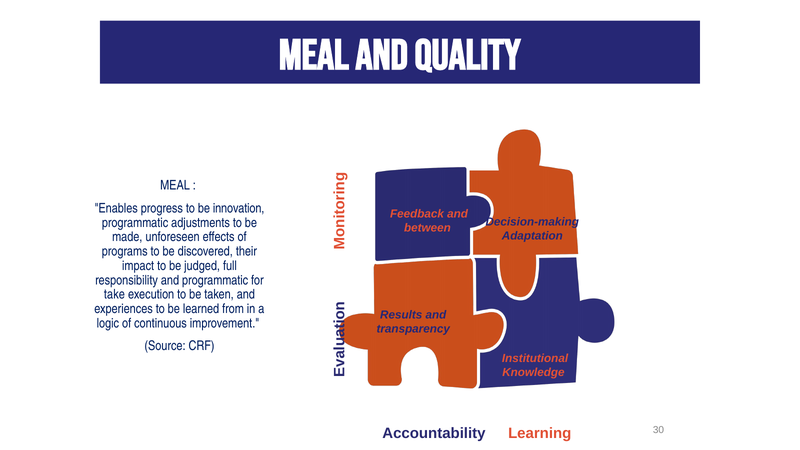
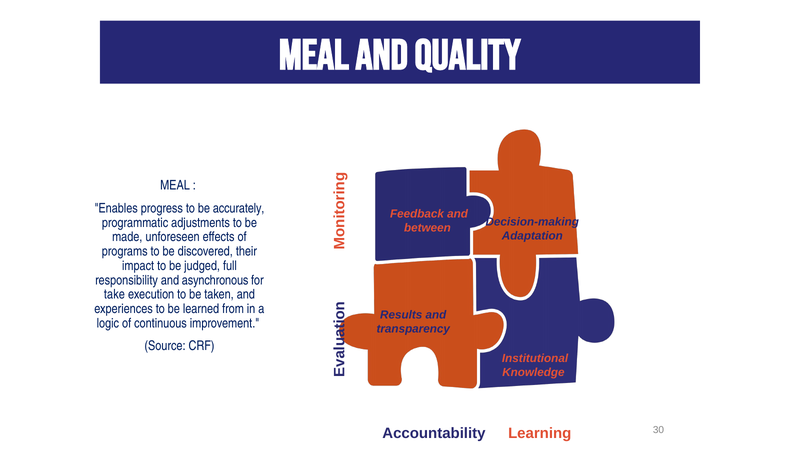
innovation: innovation -> accurately (239, 208)
and programmatic: programmatic -> asynchronous (215, 280)
